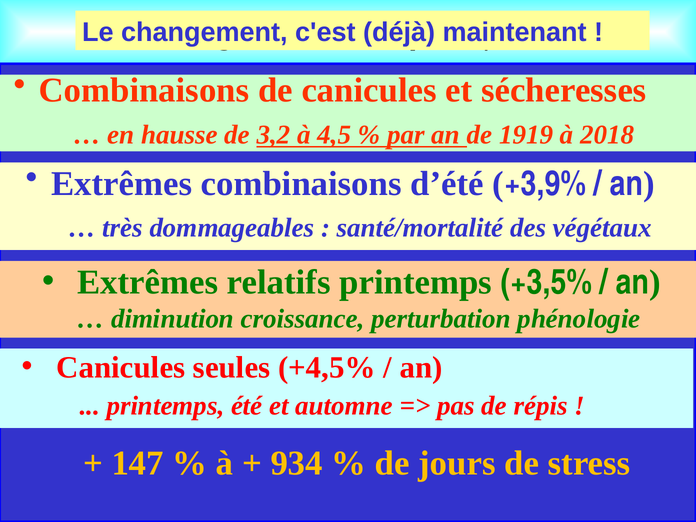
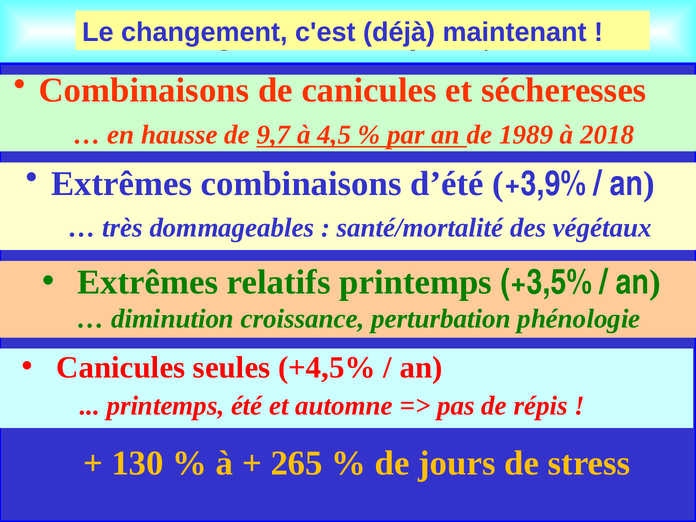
3,2: 3,2 -> 9,7 (274, 135)
1919: 1919 -> 1989 (526, 135)
147: 147 -> 130 (138, 463)
934: 934 -> 265 (297, 463)
